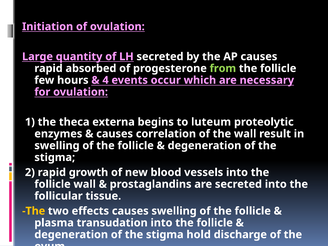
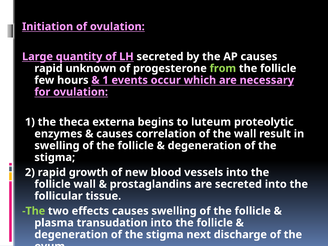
absorbed: absorbed -> unknown (91, 68)
4: 4 -> 1 (106, 80)
The colour: yellow -> light green (34, 211)
hold: hold -> next (199, 235)
